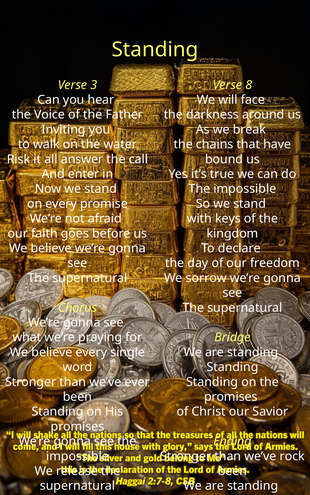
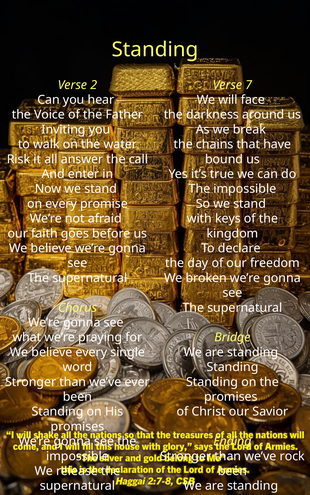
3: 3 -> 2 (94, 85)
8: 8 -> 7 (249, 85)
sorrow: sorrow -> broken (206, 279)
